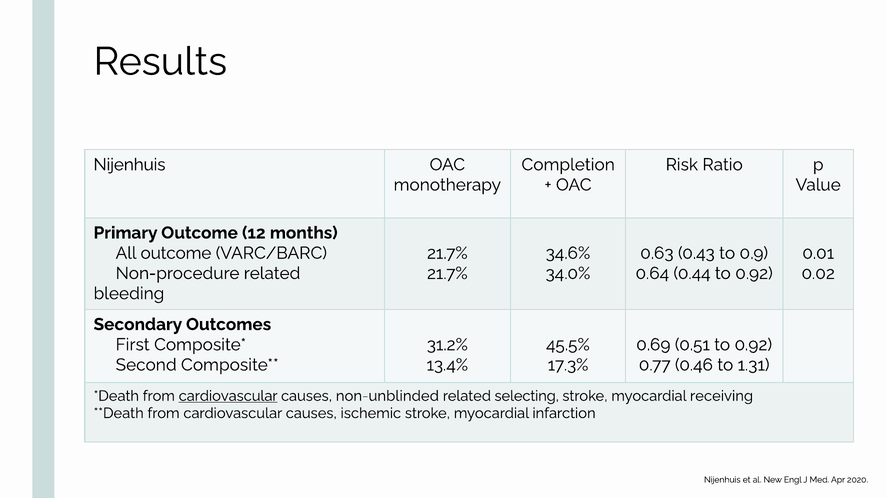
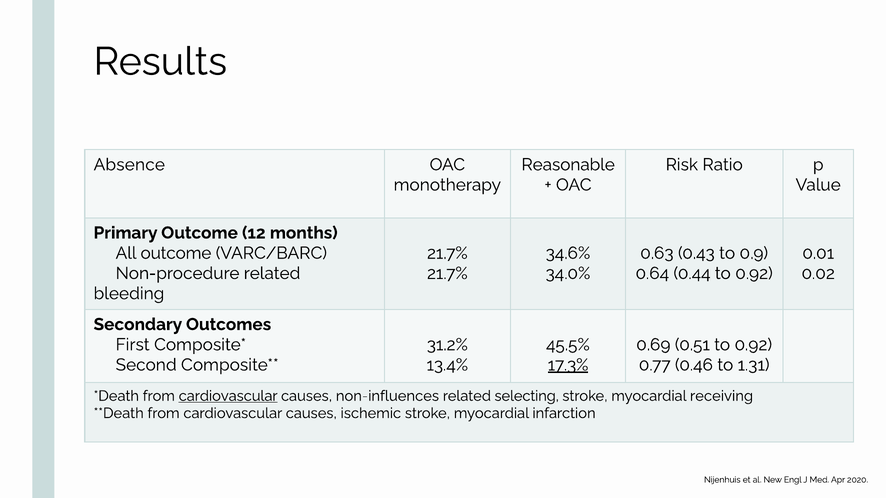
Nijenhuis: Nijenhuis -> Absence (129, 165)
Completion: Completion -> Reasonable (568, 165)
17.3% underline: none -> present (568, 365)
non-unblinded: non-unblinded -> non-influences (387, 396)
